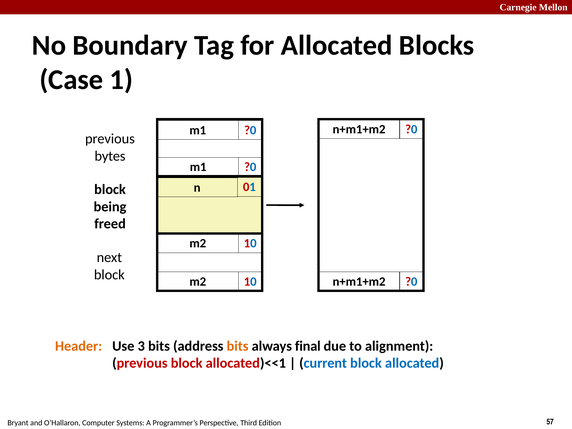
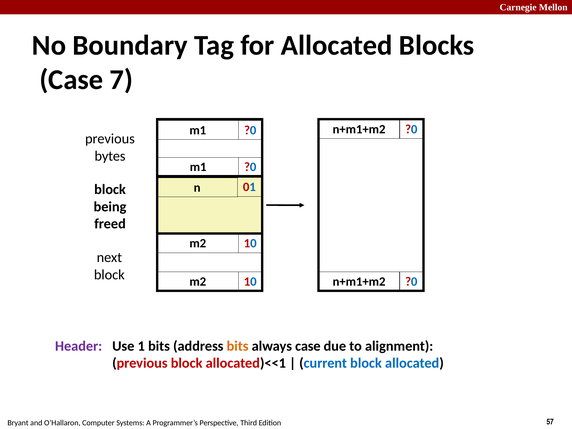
1: 1 -> 7 (121, 80)
Header colour: orange -> purple (79, 346)
3: 3 -> 1 (141, 346)
always final: final -> case (308, 346)
